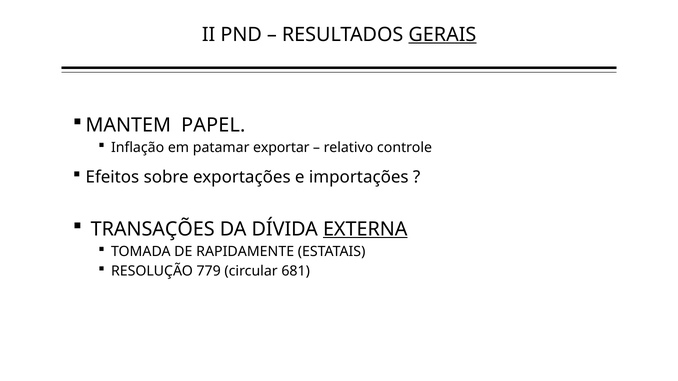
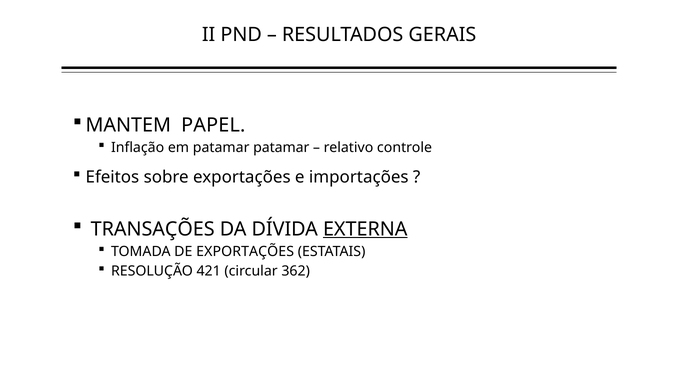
GERAIS underline: present -> none (442, 35)
patamar exportar: exportar -> patamar (281, 148)
DE RAPIDAMENTE: RAPIDAMENTE -> EXPORTAÇÕES (245, 252)
779: 779 -> 421 (209, 271)
681: 681 -> 362 (296, 271)
